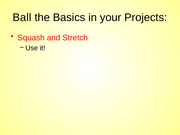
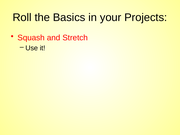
Ball: Ball -> Roll (22, 17)
